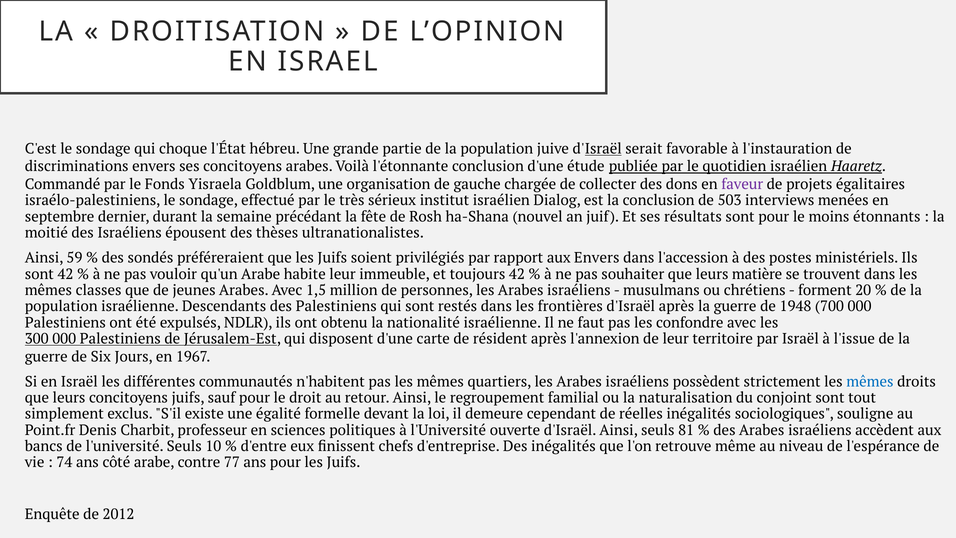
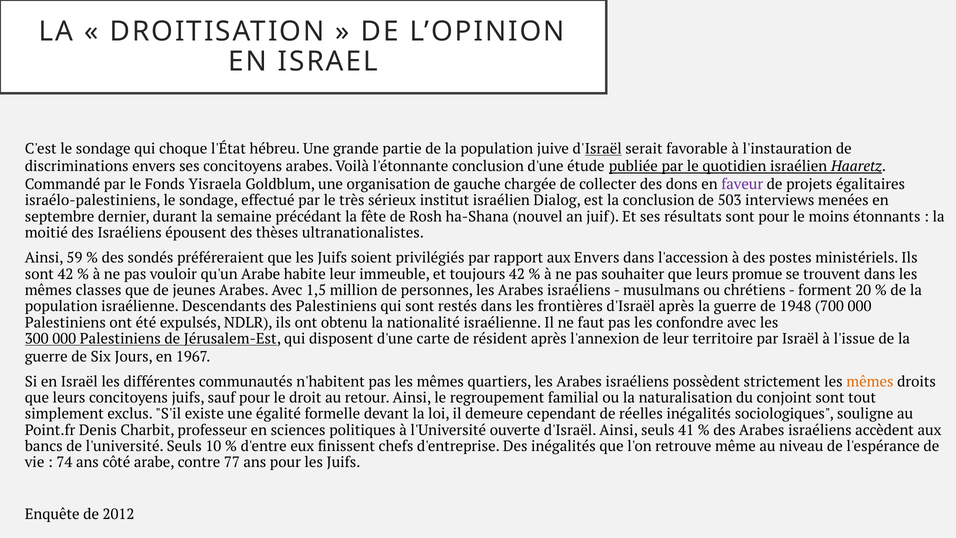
matière: matière -> promue (757, 274)
mêmes colour: blue -> orange (870, 382)
81: 81 -> 41 (686, 430)
